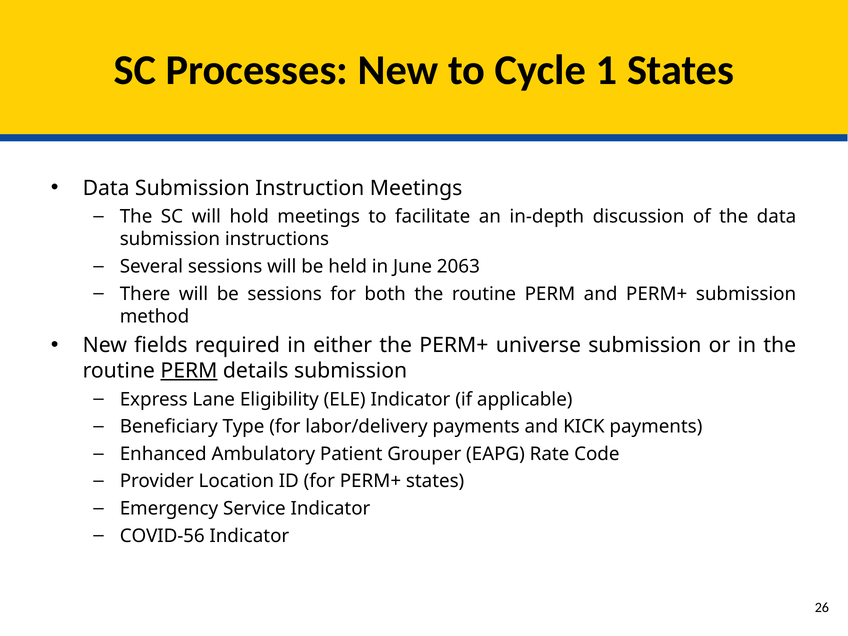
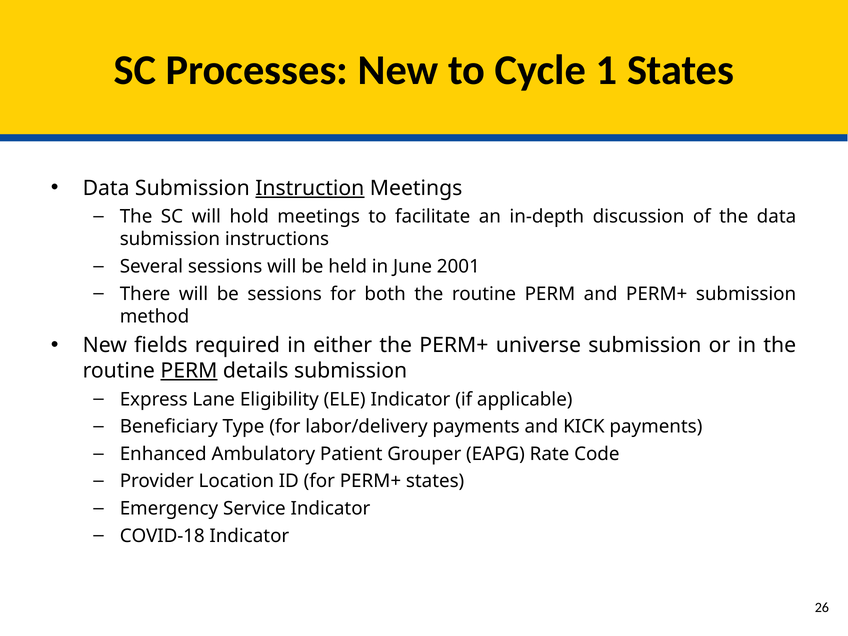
Instruction underline: none -> present (310, 188)
2063: 2063 -> 2001 (458, 267)
COVID-56: COVID-56 -> COVID-18 (162, 536)
